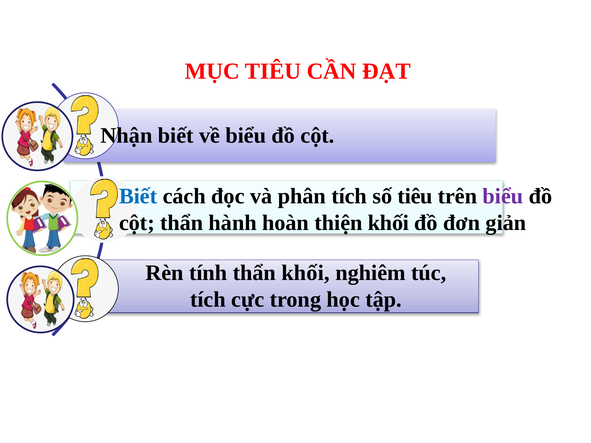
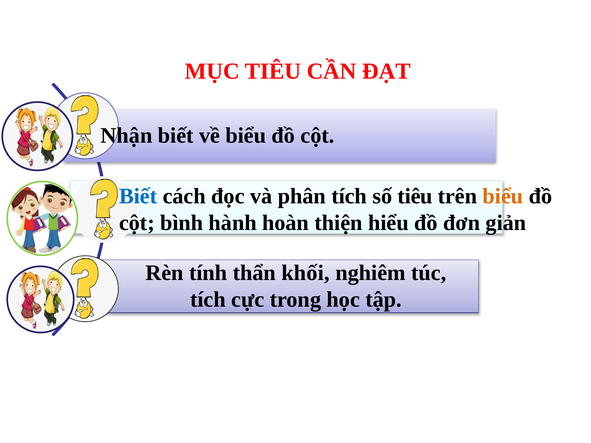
biểu colour: purple -> orange (503, 196)
cột thẩn: thẩn -> bình (182, 223)
thiện khối: khối -> hiểu (388, 223)
